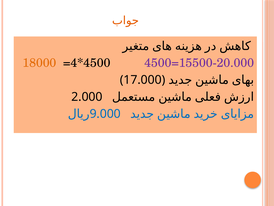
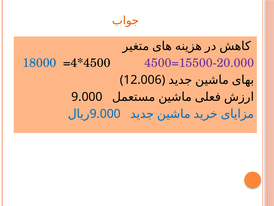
18000 colour: orange -> blue (39, 63)
17.000: 17.000 -> 12.006 (143, 80)
2.000: 2.000 -> 9.000 (87, 97)
